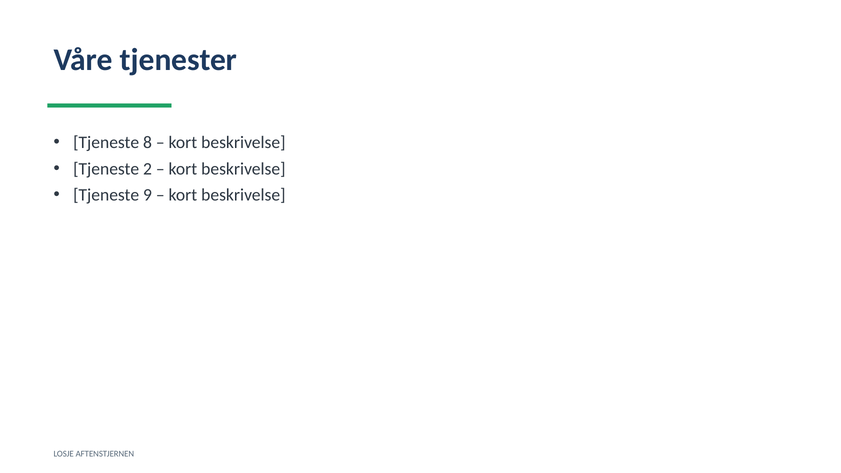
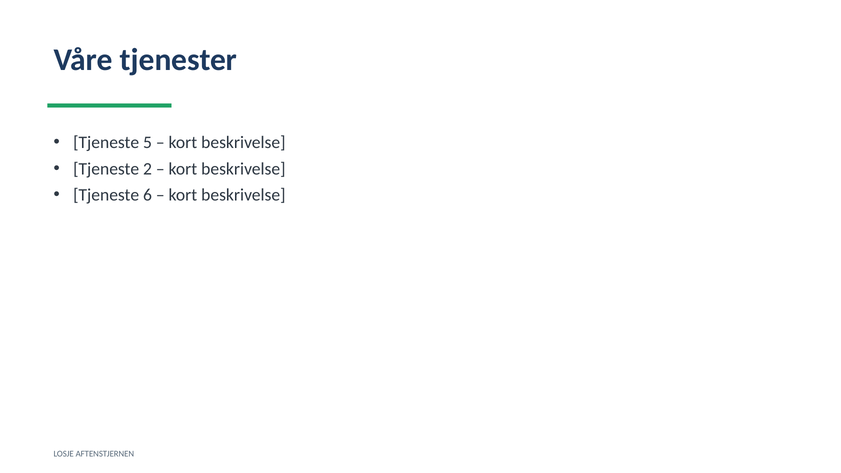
8: 8 -> 5 (147, 142)
9: 9 -> 6 (147, 195)
